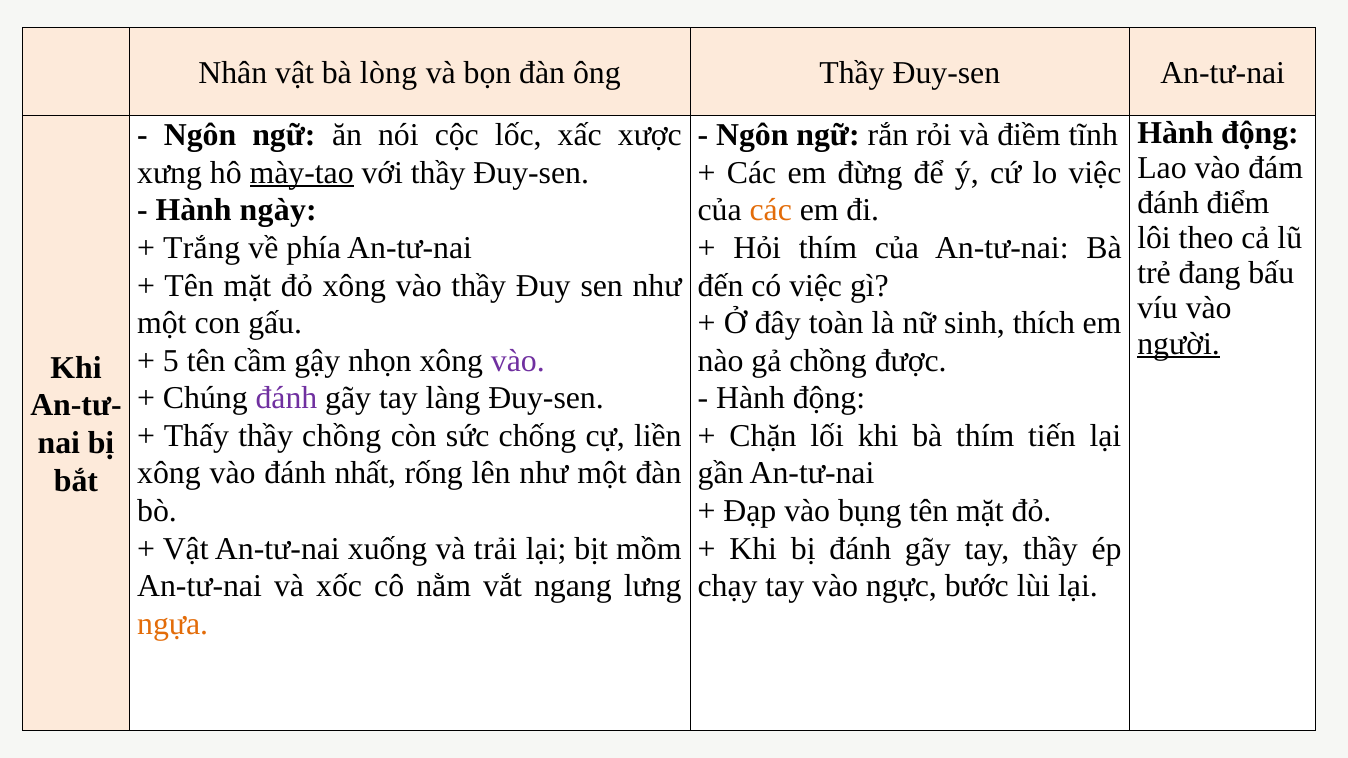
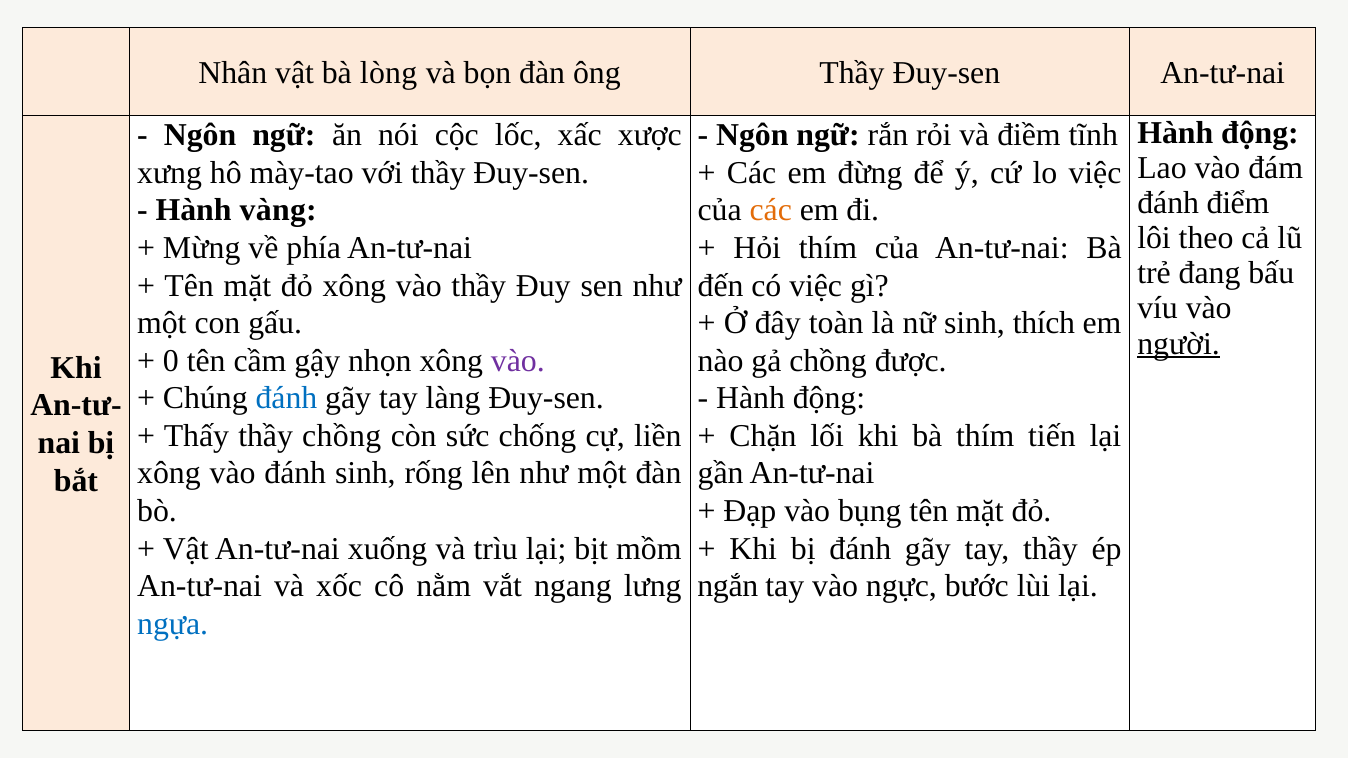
mày-tao underline: present -> none (302, 173)
ngày: ngày -> vàng (278, 210)
Trắng: Trắng -> Mừng (202, 248)
5: 5 -> 0 (171, 361)
đánh colour: purple -> blue (286, 398)
đánh nhất: nhất -> sinh (365, 474)
trải: trải -> trìu (496, 549)
chạy: chạy -> ngắn (728, 586)
ngựa colour: orange -> blue (173, 624)
